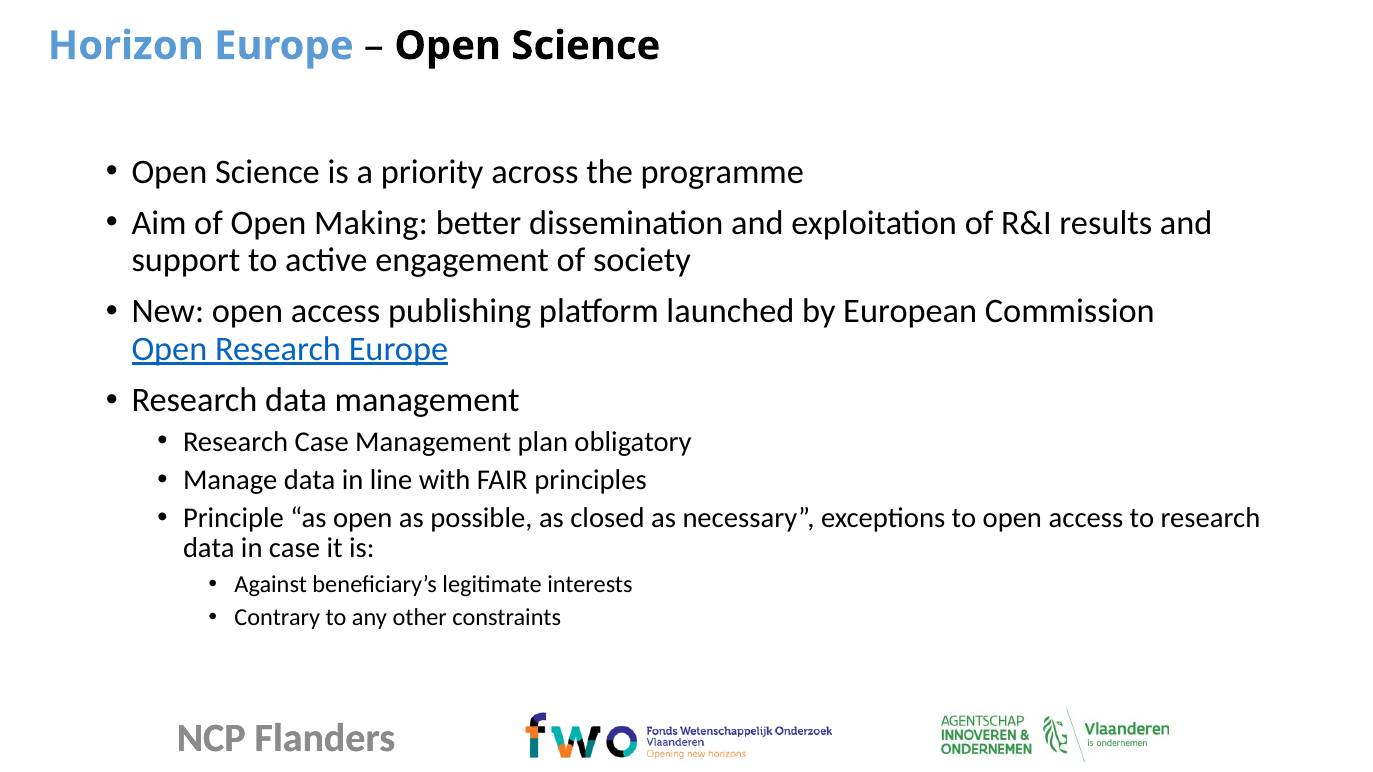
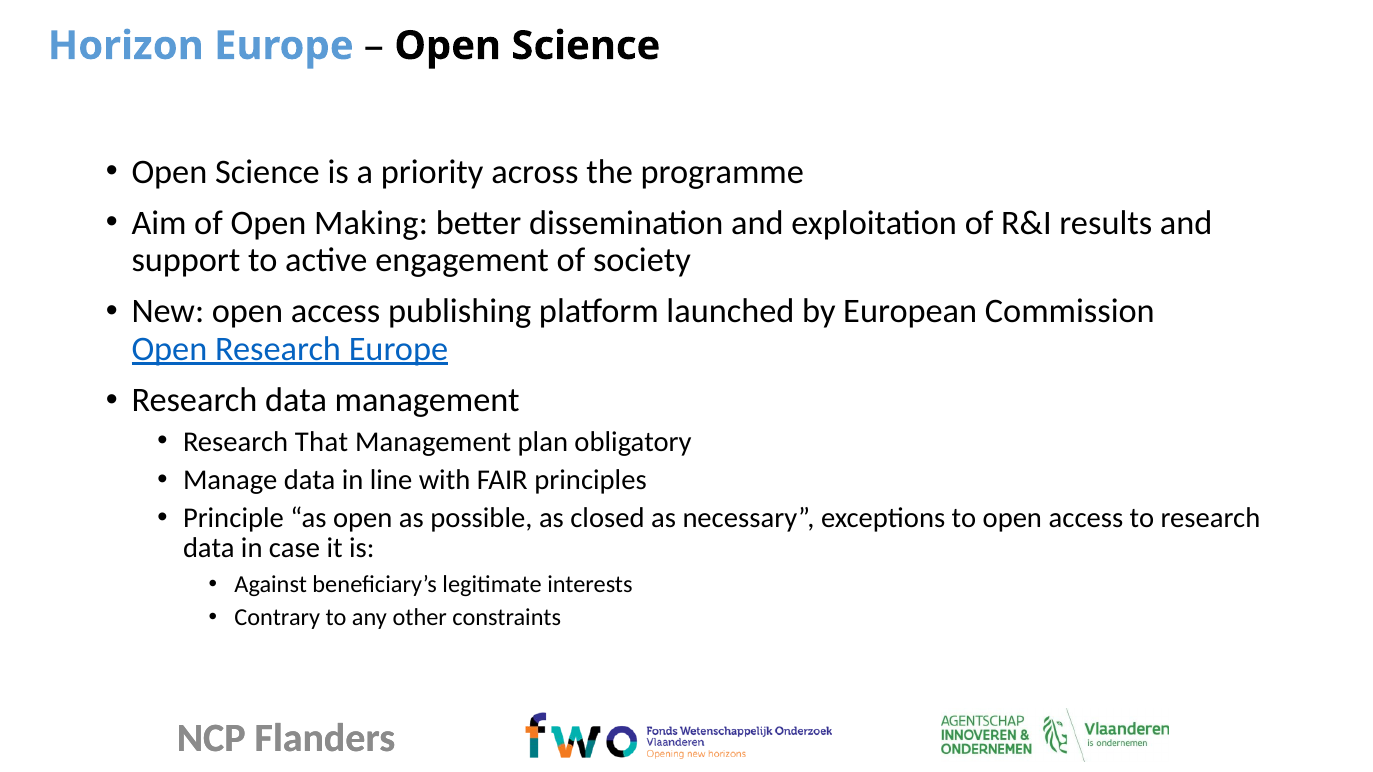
Research Case: Case -> That (322, 442)
